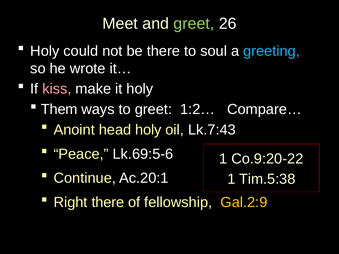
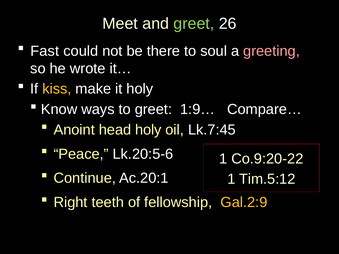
Holy: Holy -> Fast (45, 51)
greeting colour: light blue -> pink (272, 51)
kiss colour: pink -> yellow (57, 89)
Them: Them -> Know (59, 109)
1:2…: 1:2… -> 1:9… (198, 109)
Lk.7:43: Lk.7:43 -> Lk.7:45 (212, 130)
Lk.69:5-6: Lk.69:5-6 -> Lk.20:5-6 (143, 154)
Tim.5:38: Tim.5:38 -> Tim.5:12 (267, 179)
Right there: there -> teeth (108, 203)
